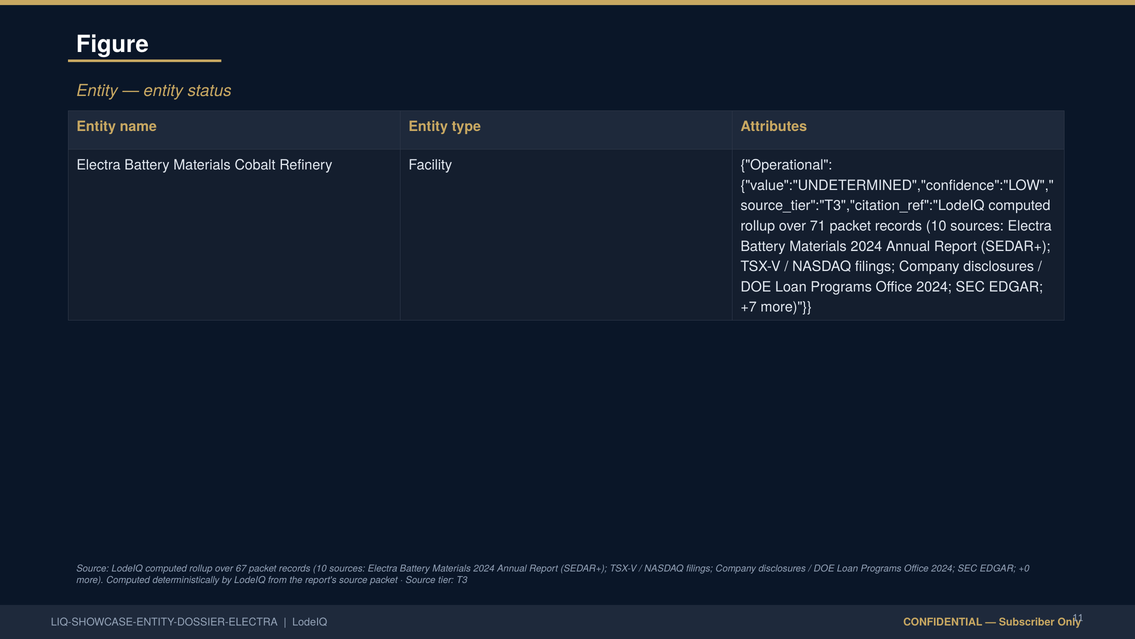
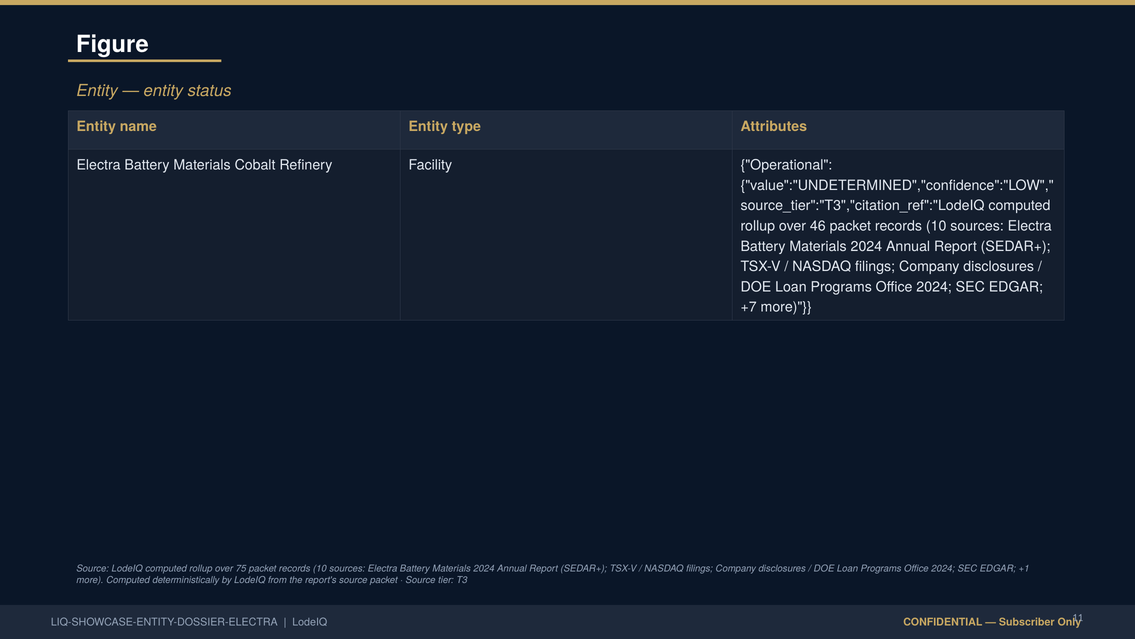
71: 71 -> 46 (818, 226)
67: 67 -> 75 (241, 568)
+0: +0 -> +1 (1024, 568)
